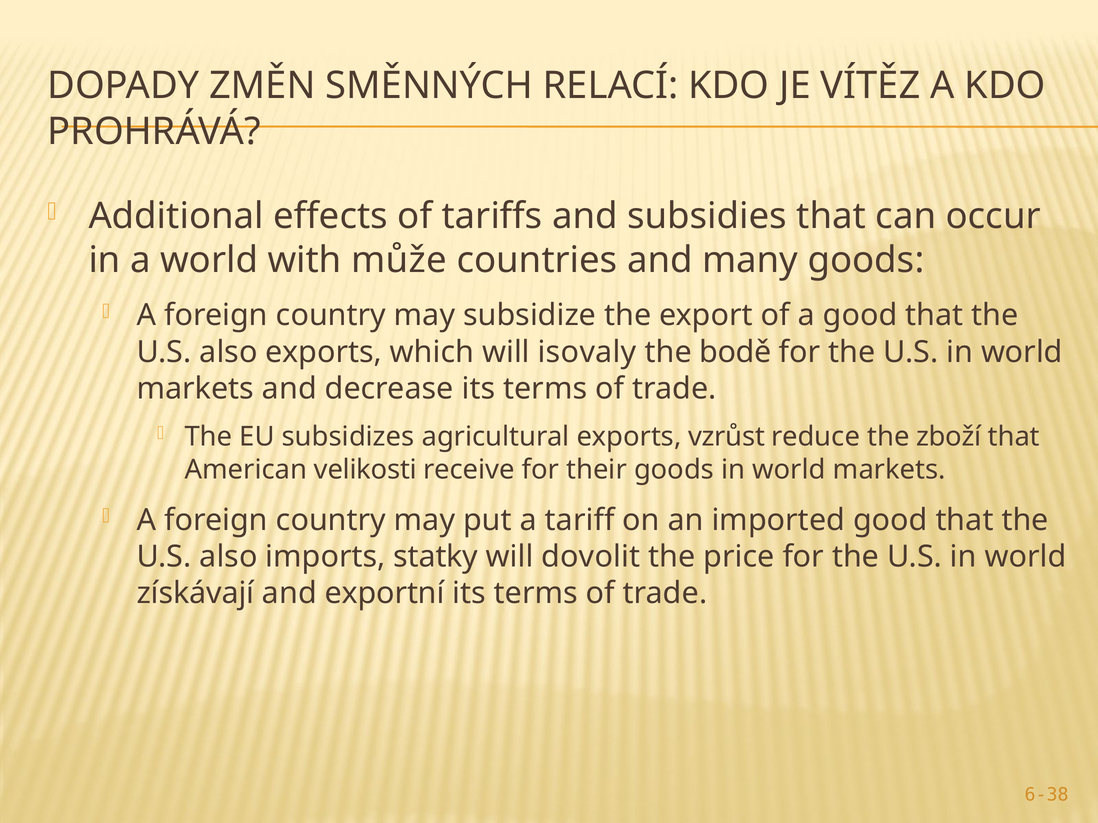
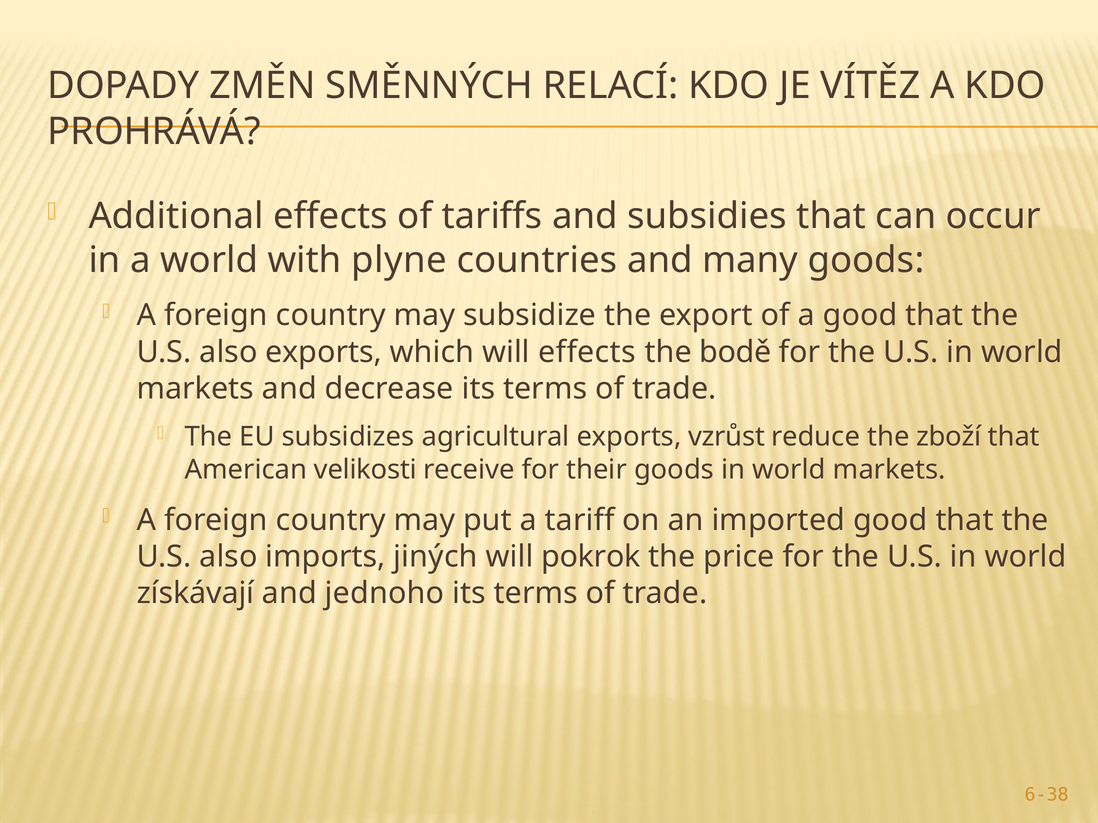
může: může -> plyne (399, 260)
will isovaly: isovaly -> effects (587, 352)
statky: statky -> jiných (436, 557)
dovolit: dovolit -> pokrok (591, 557)
exportní: exportní -> jednoho (384, 594)
